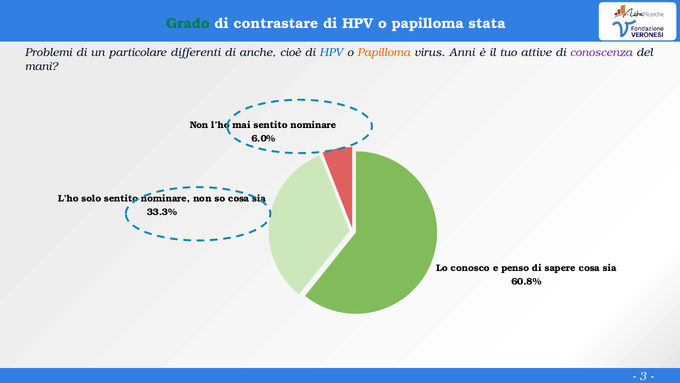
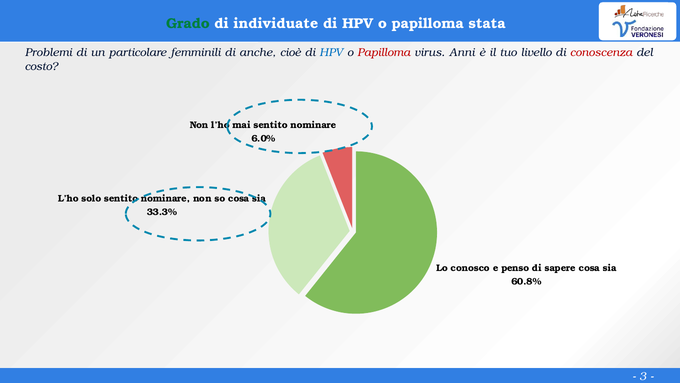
contrastare: contrastare -> individuate (276, 23)
differenti: differenti -> femminili (196, 53)
Papilloma colour: orange -> red (384, 53)
attive: attive -> livello (536, 53)
conoscenza colour: purple -> red (601, 53)
mani: mani -> costo (41, 66)
